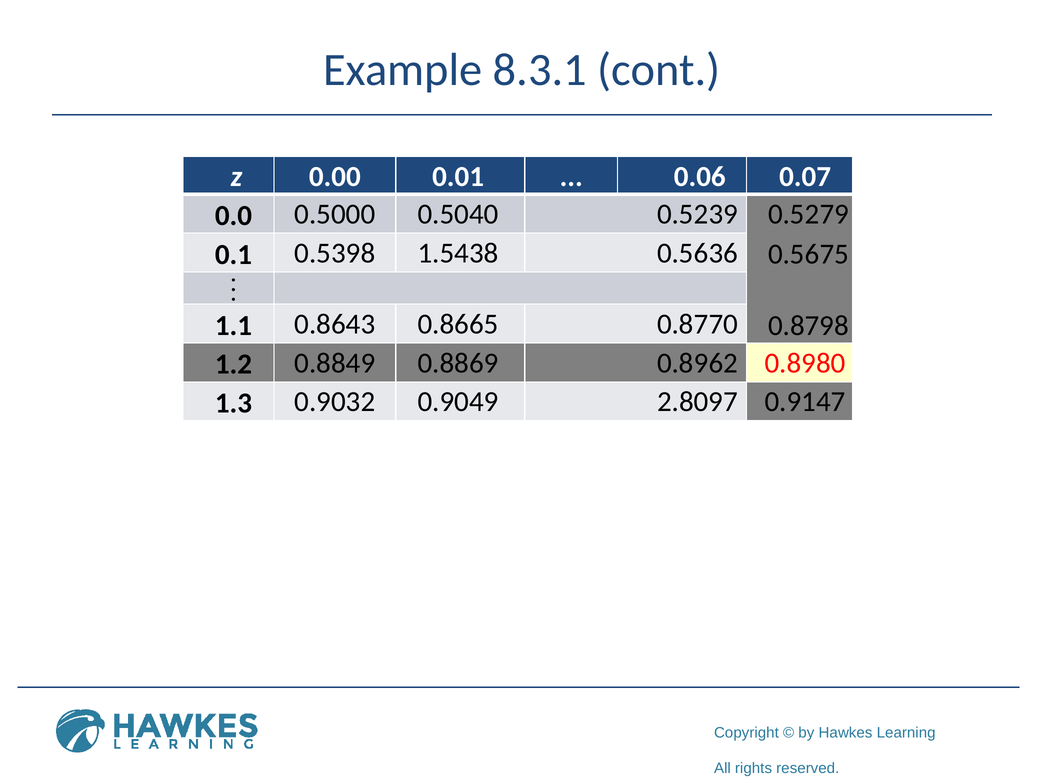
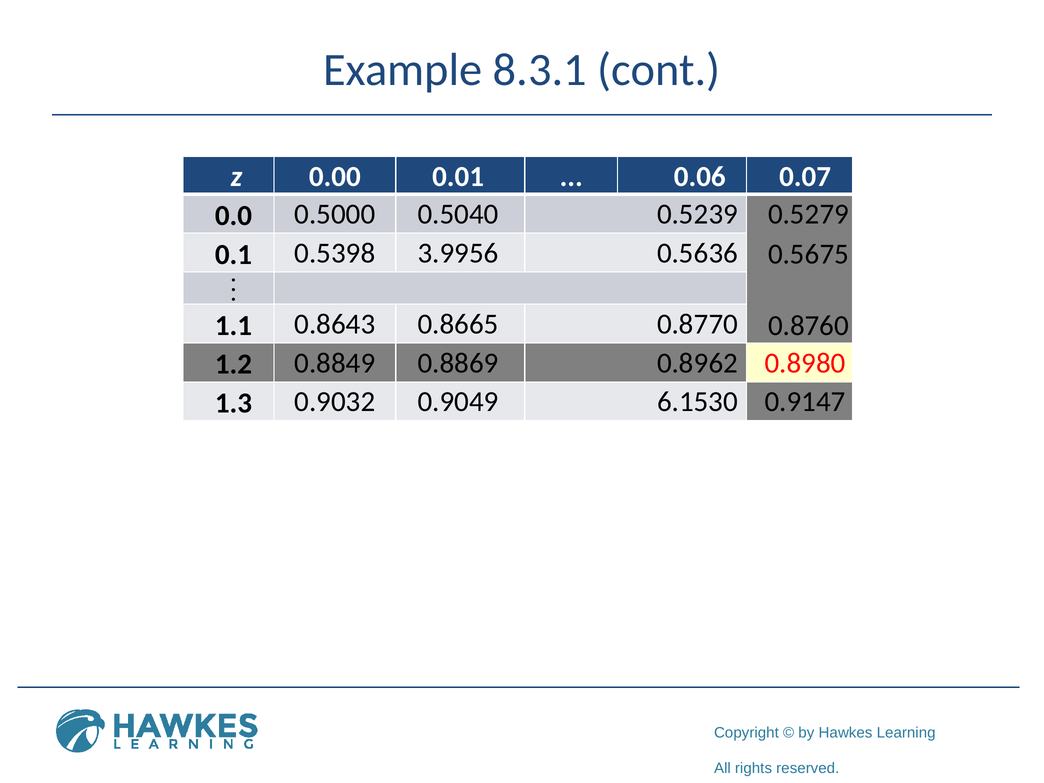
1.5438: 1.5438 -> 3.9956 (458, 253)
0.8798: 0.8798 -> 0.8760 (808, 326)
2.8097: 2.8097 -> 6.1530 (697, 402)
